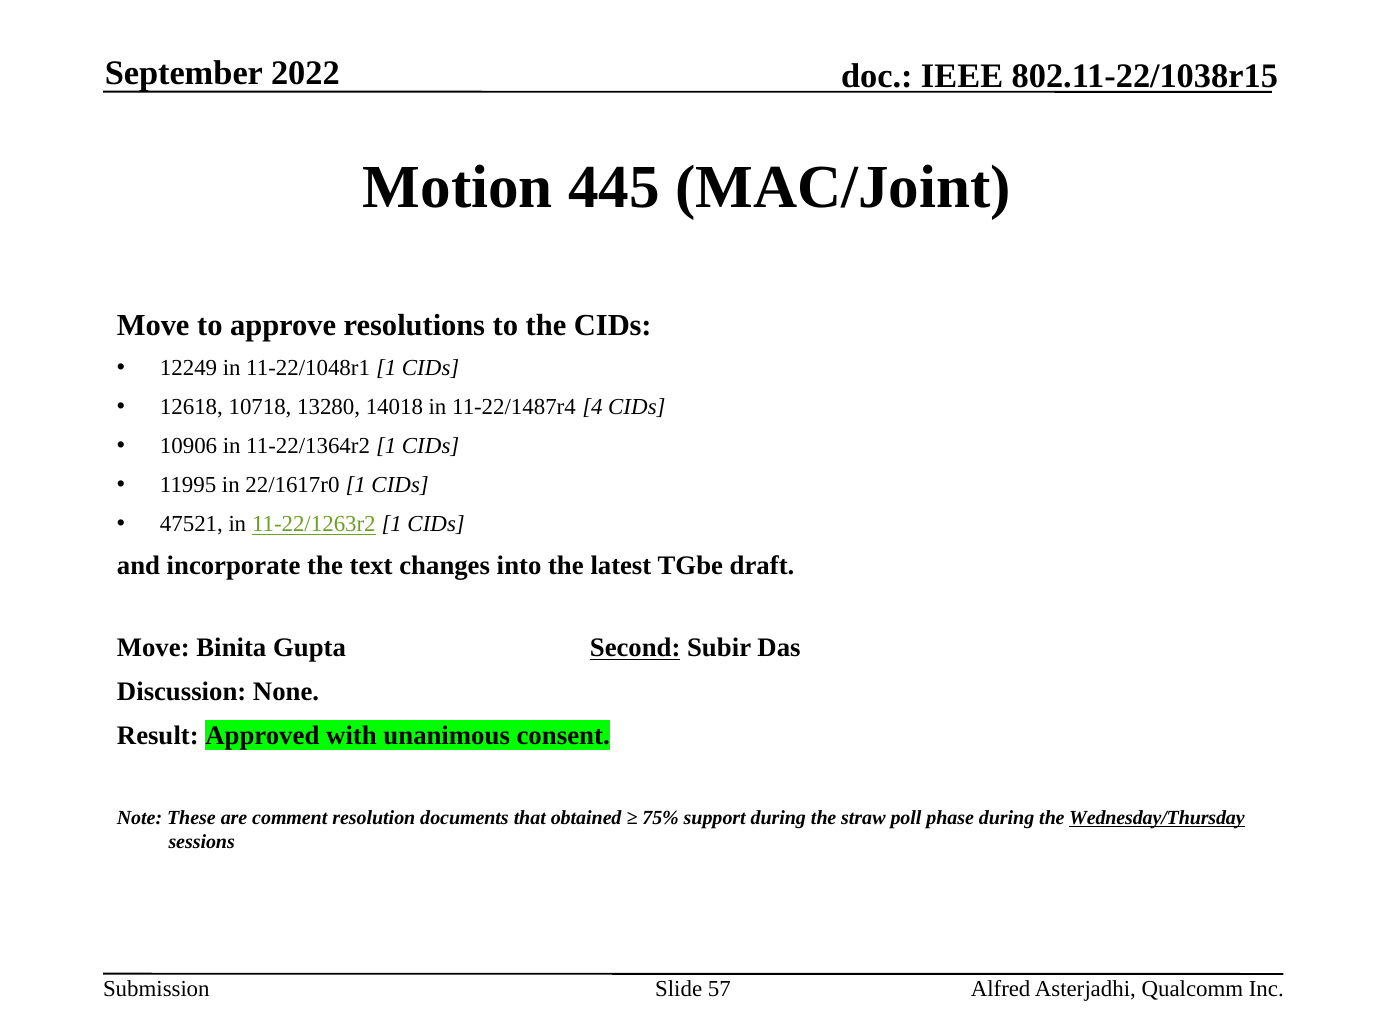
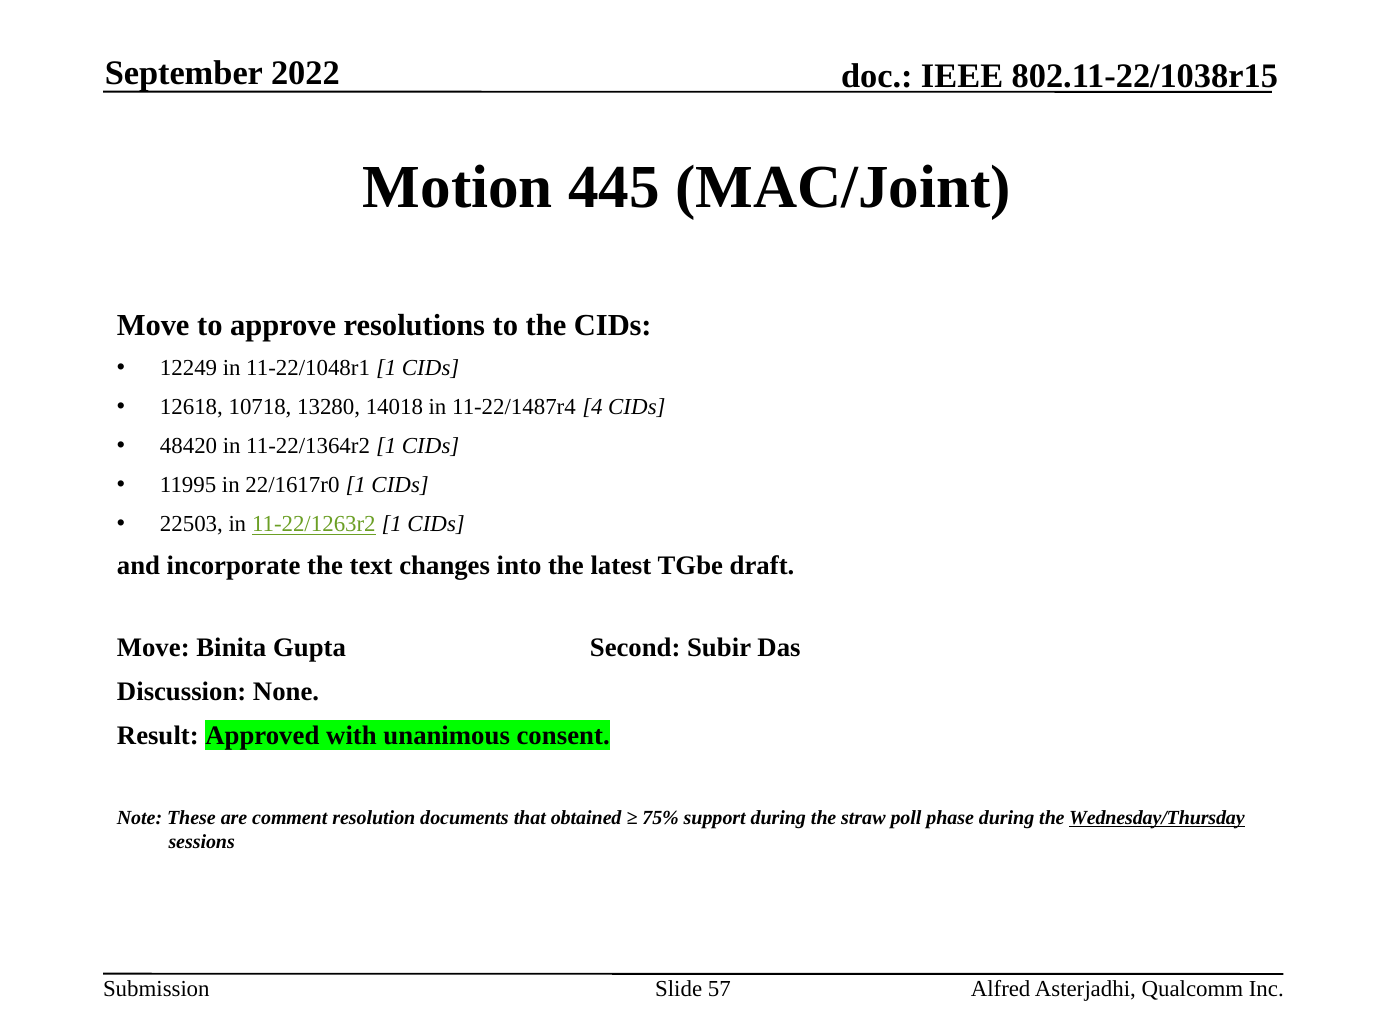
10906: 10906 -> 48420 (189, 446)
47521: 47521 -> 22503 (191, 524)
Second underline: present -> none (635, 648)
